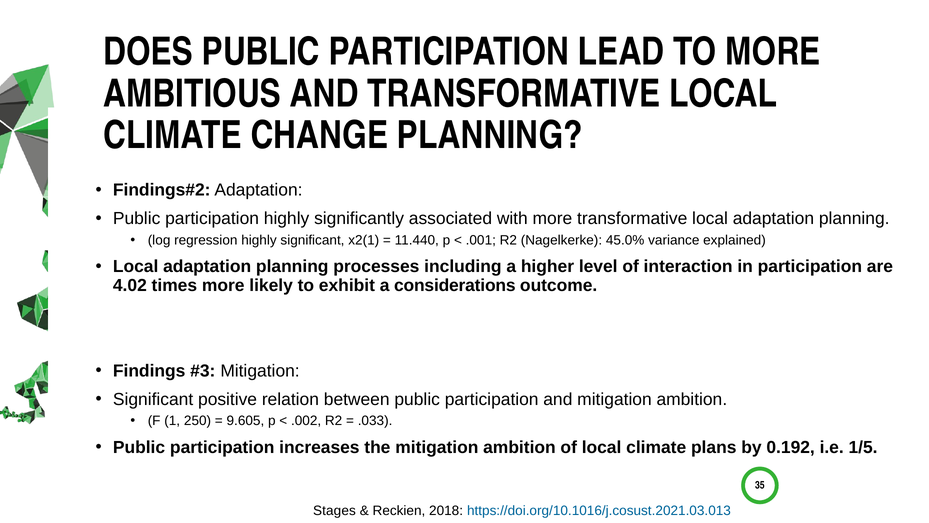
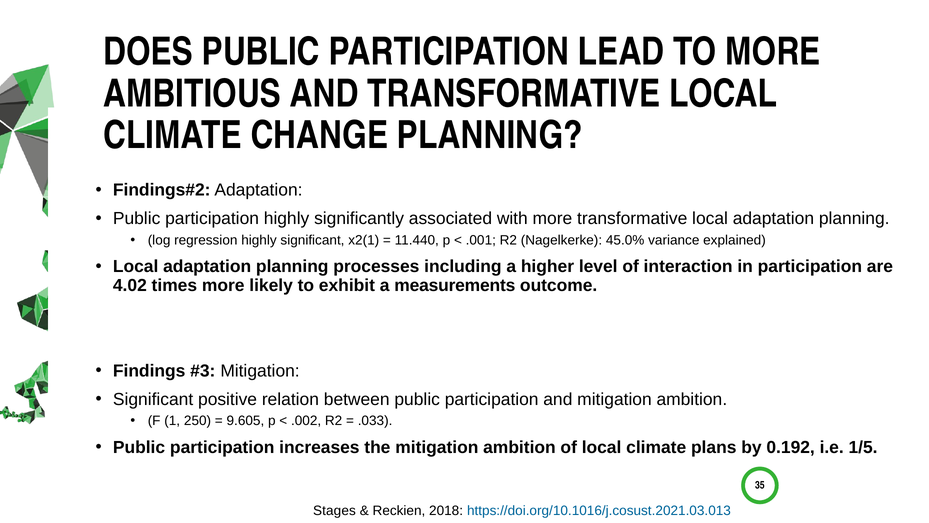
considerations: considerations -> measurements (455, 285)
